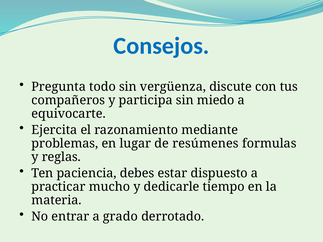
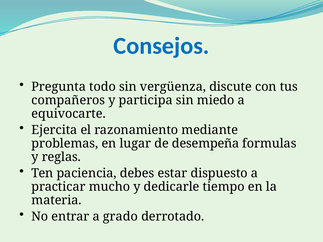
resúmenes: resúmenes -> desempeña (206, 144)
